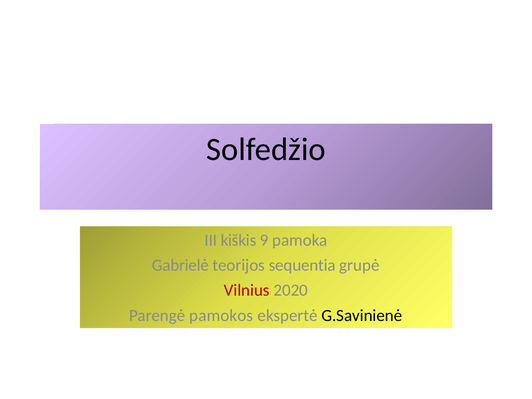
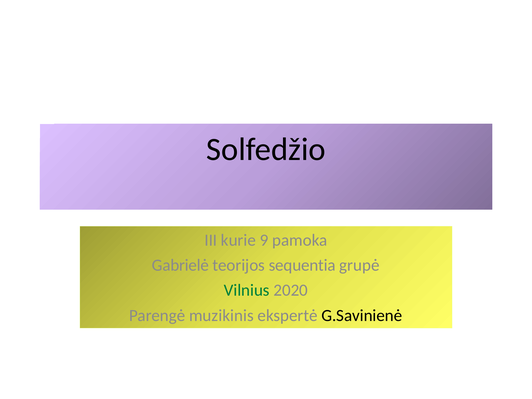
kiškis: kiškis -> kurie (238, 240)
Vilnius colour: red -> green (247, 290)
pamokos: pamokos -> muzikinis (221, 315)
